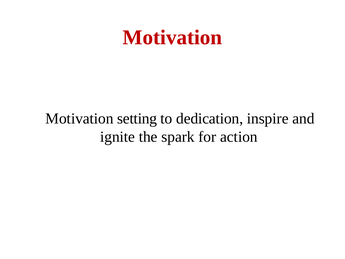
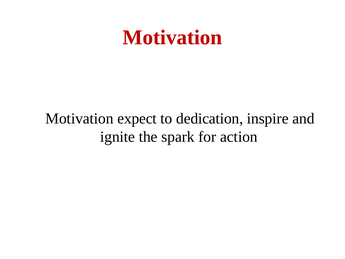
setting: setting -> expect (137, 118)
